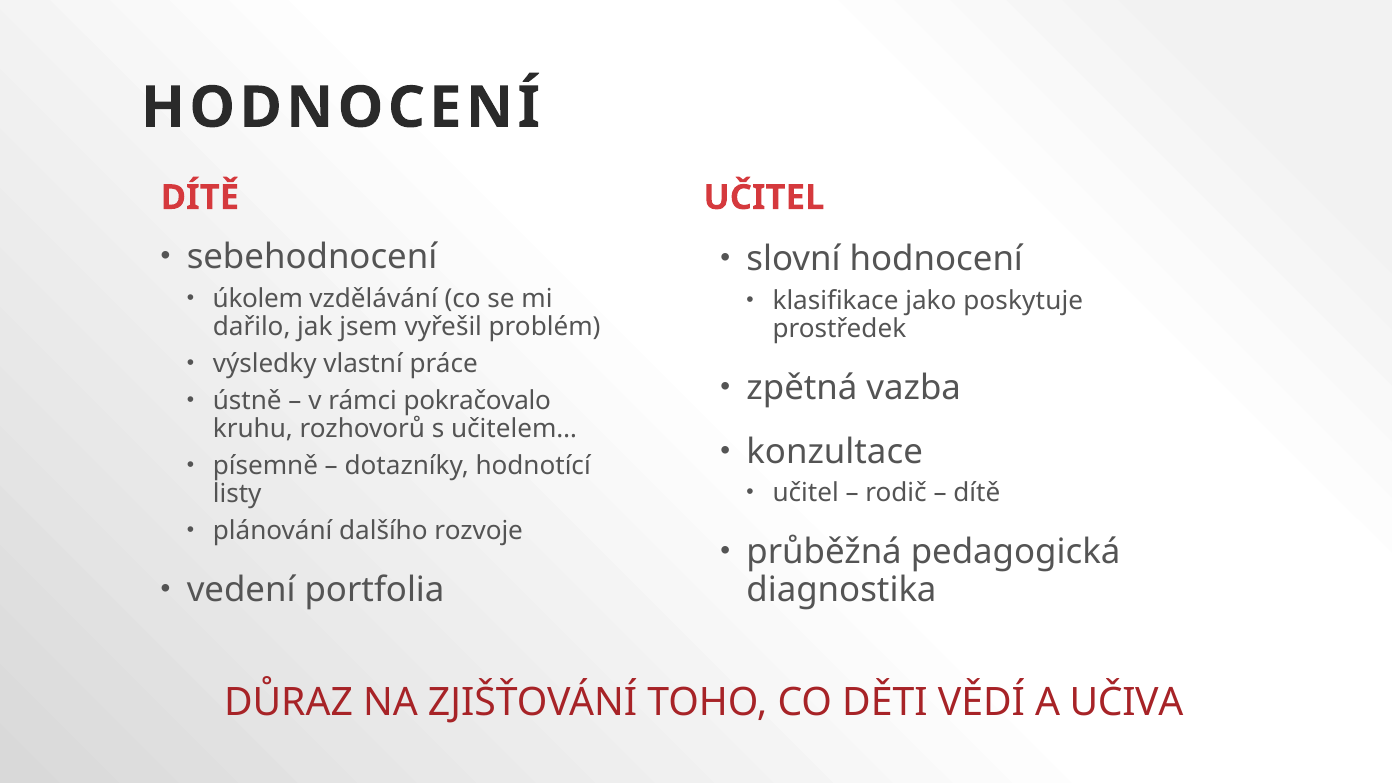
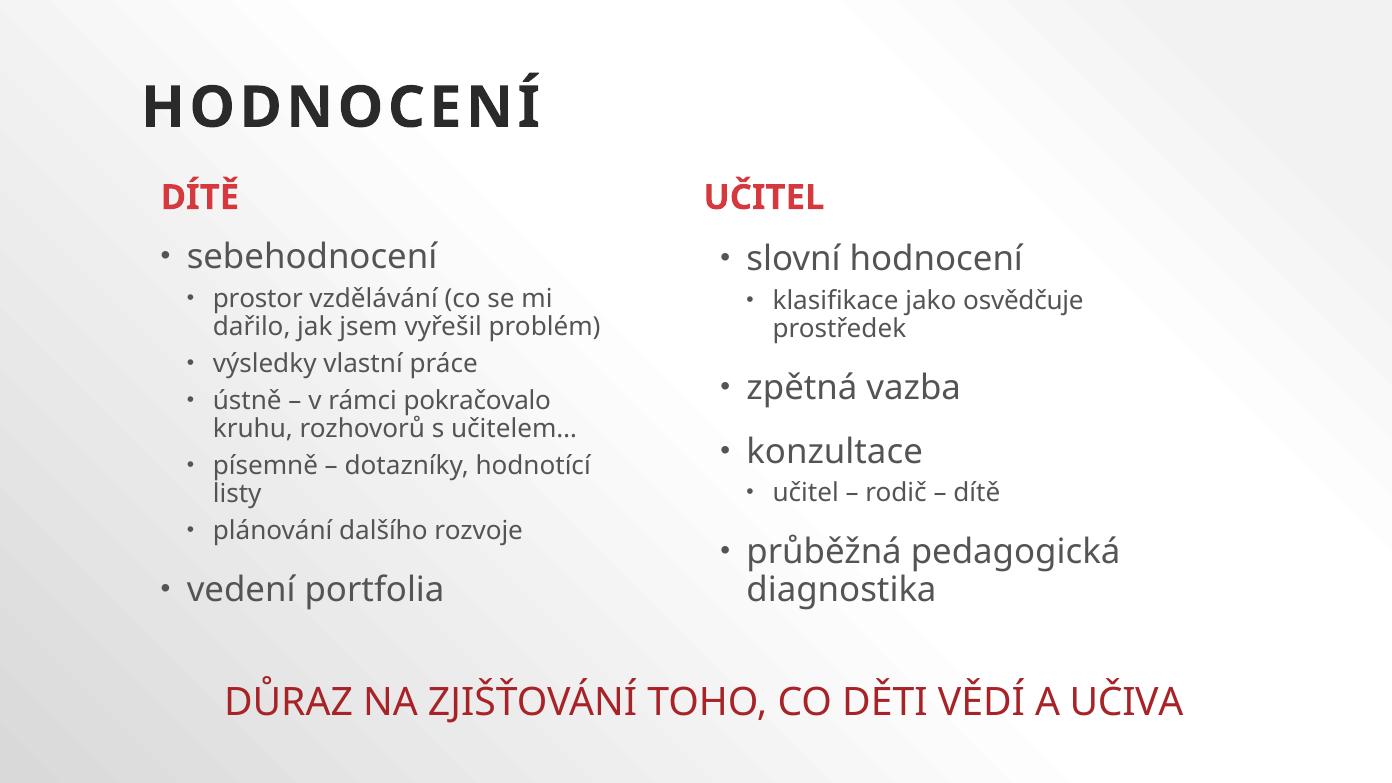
úkolem: úkolem -> prostor (258, 299)
poskytuje: poskytuje -> osvědčuje (1023, 301)
